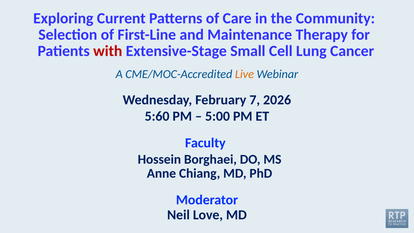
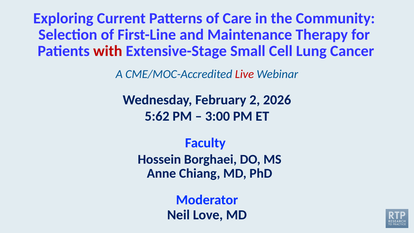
Live colour: orange -> red (244, 74)
7: 7 -> 2 (255, 100)
5:60: 5:60 -> 5:62 (157, 116)
5:00: 5:00 -> 3:00 (218, 116)
